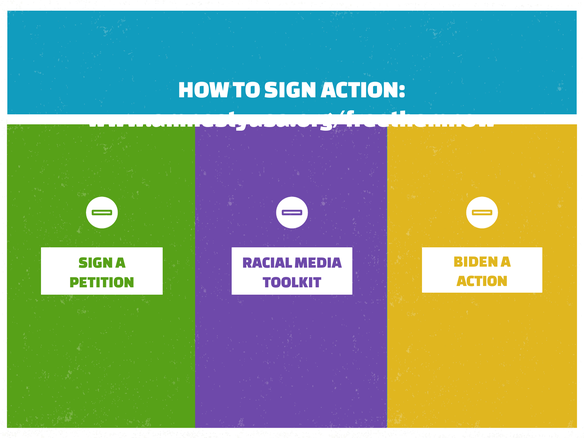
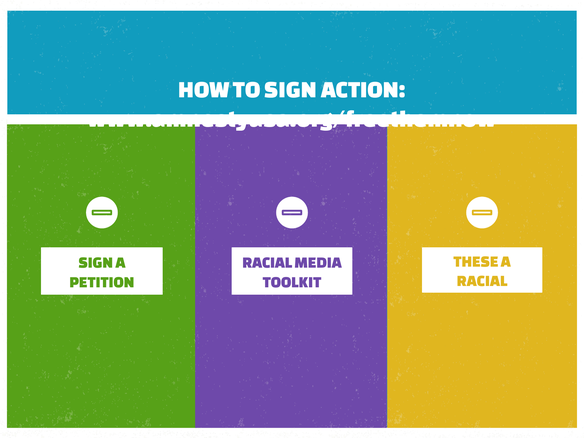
BIDEN: BIDEN -> THESE (476, 261)
ACTION: ACTION -> RACIAL (482, 281)
